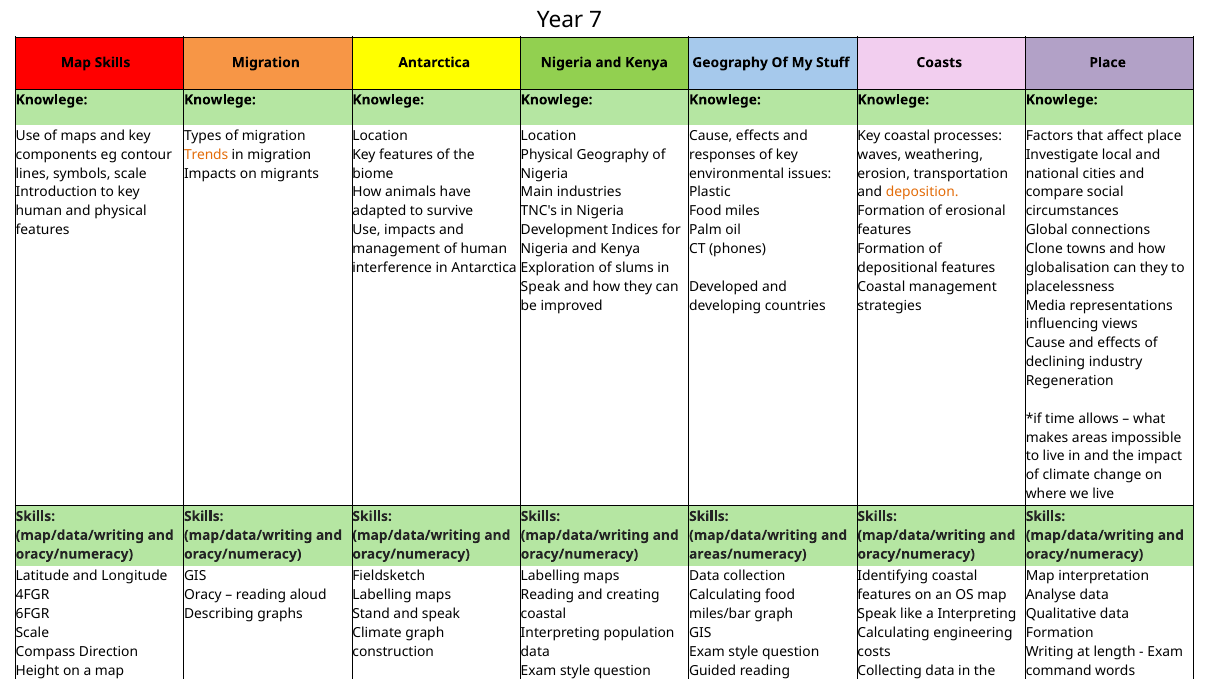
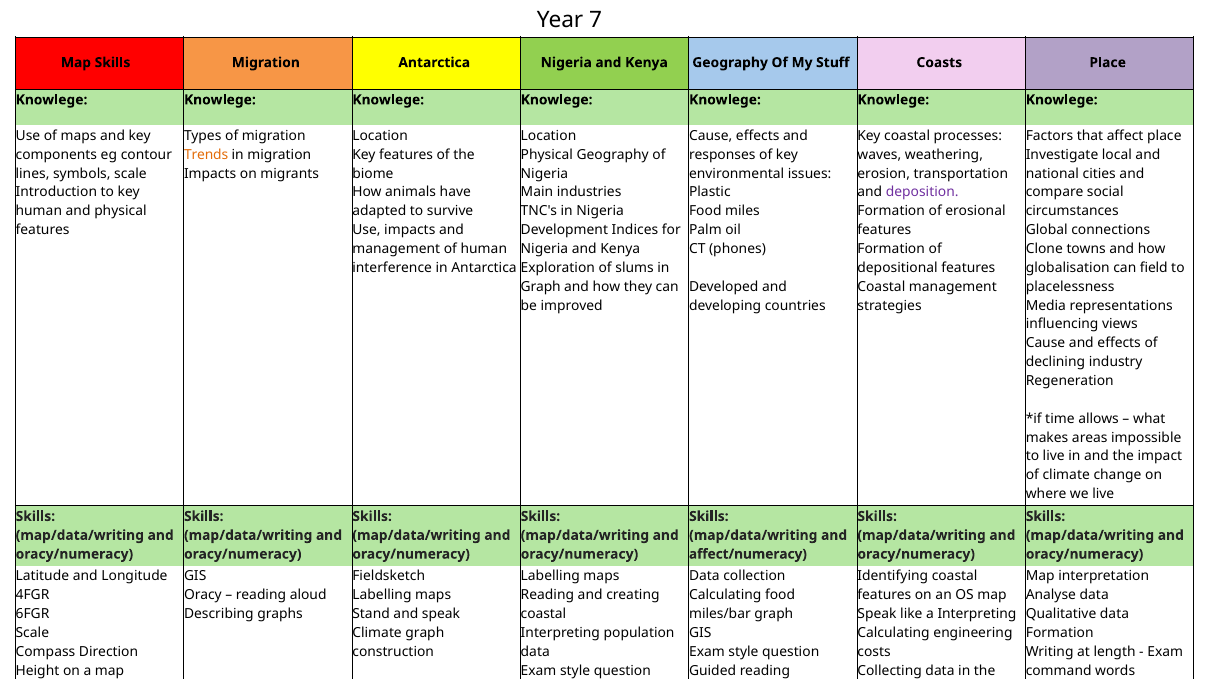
deposition colour: orange -> purple (922, 192)
can they: they -> field (1154, 268)
Speak: Speak -> Graph (541, 287)
areas/numeracy: areas/numeracy -> affect/numeracy (748, 554)
